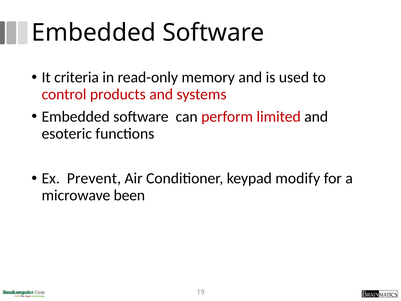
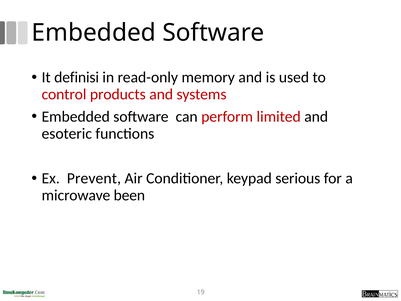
criteria: criteria -> definisi (77, 77)
modify: modify -> serious (298, 178)
